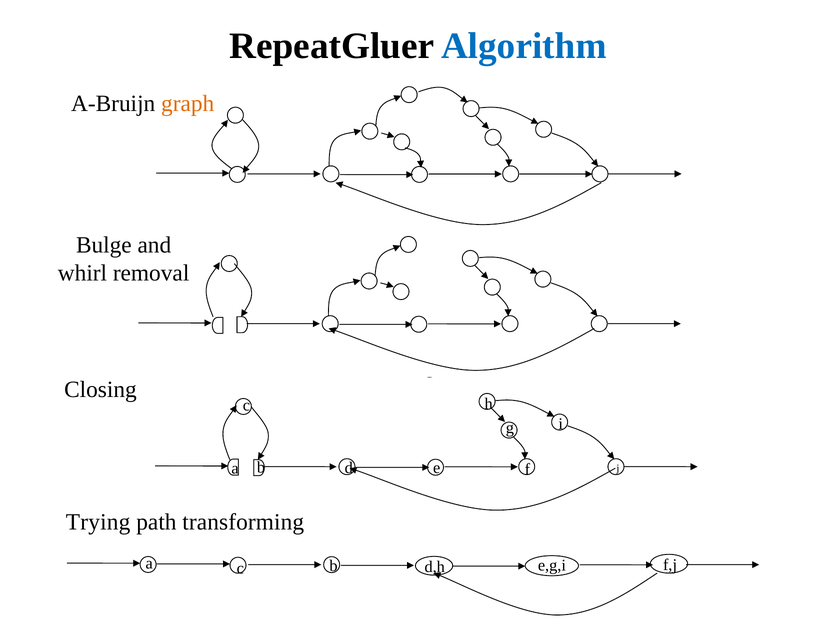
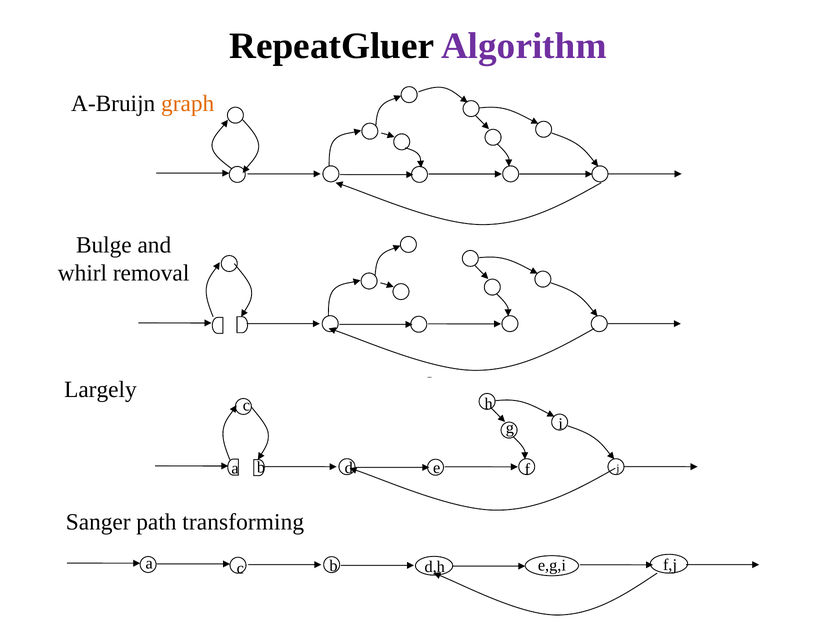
Algorithm colour: blue -> purple (524, 46)
Closing: Closing -> Largely (100, 390)
Trying: Trying -> Sanger (98, 522)
